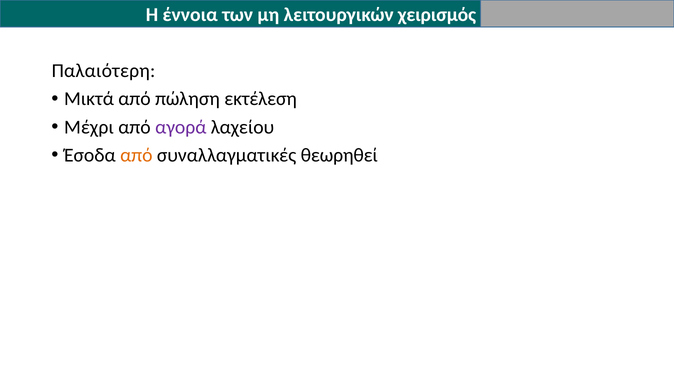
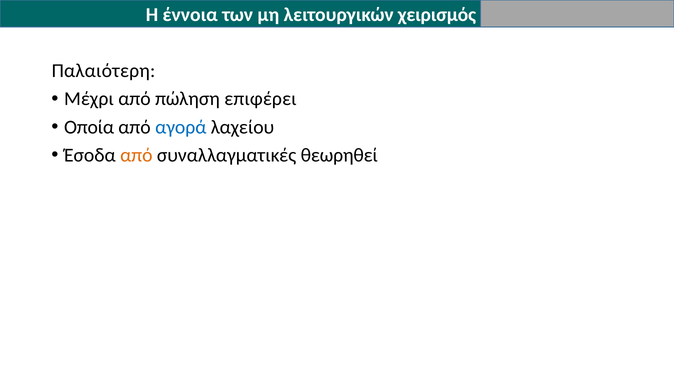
Μικτά: Μικτά -> Μέχρι (89, 99)
εκτέλεση: εκτέλεση -> επιφέρει (260, 99)
Μέχρι: Μέχρι -> Οποία (89, 127)
αγορά colour: purple -> blue (181, 127)
